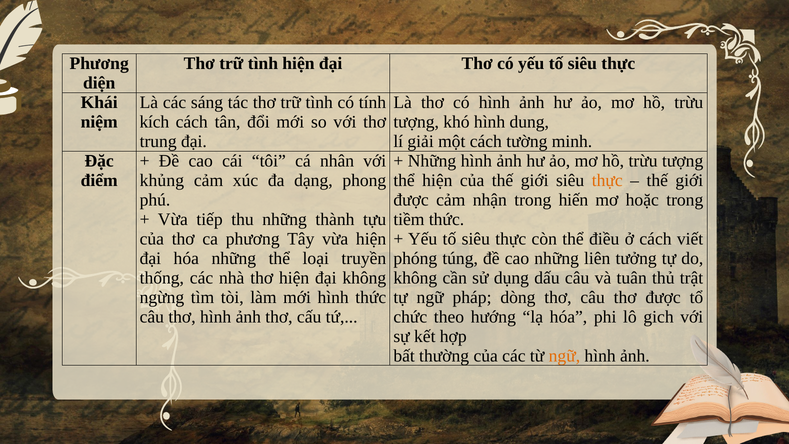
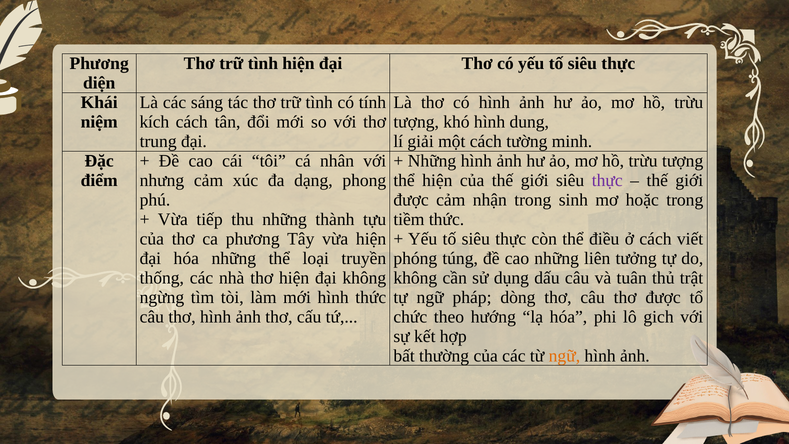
khủng: khủng -> nhưng (162, 180)
thực colour: orange -> purple (607, 180)
hiến: hiến -> sinh (573, 200)
